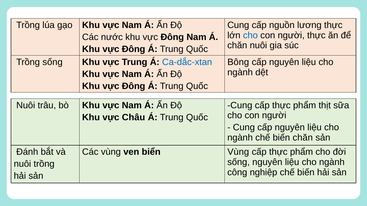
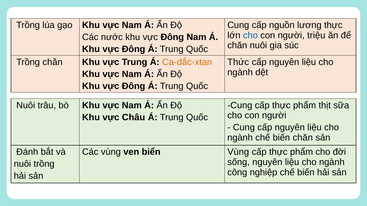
người thực: thực -> triệu (316, 35)
Trồng sống: sống -> chăn (53, 62)
Ca-dắc-xtan colour: blue -> orange (187, 62)
Bông: Bông -> Thức (238, 62)
